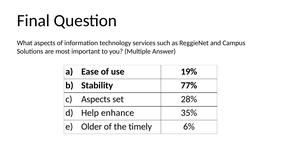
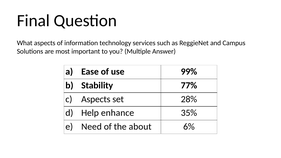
19%: 19% -> 99% (189, 72)
Older: Older -> Need (91, 127)
timely: timely -> about (140, 127)
